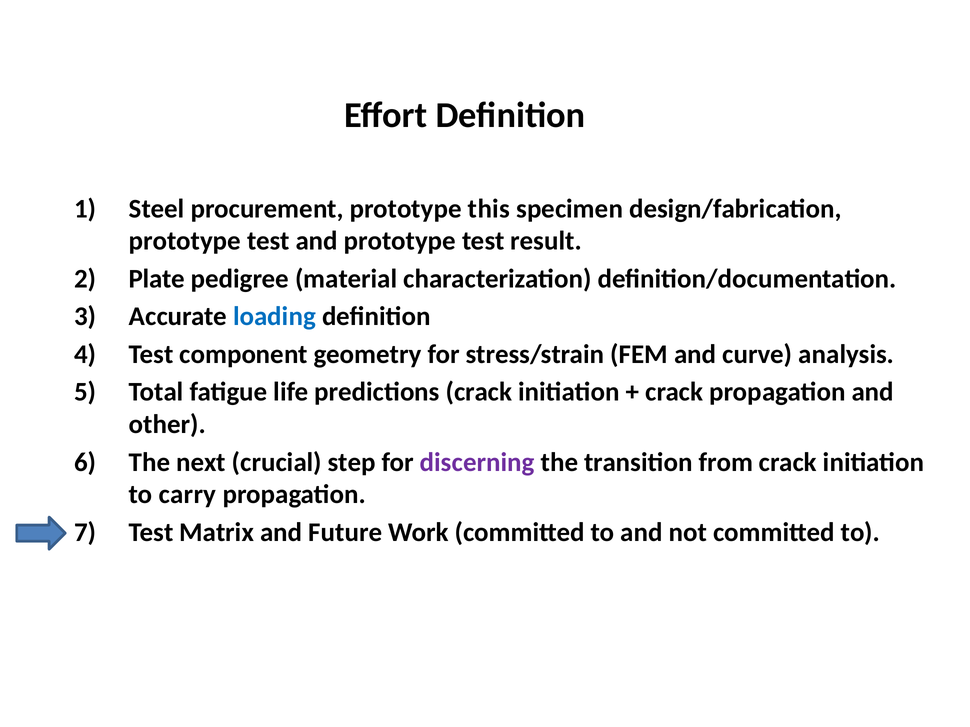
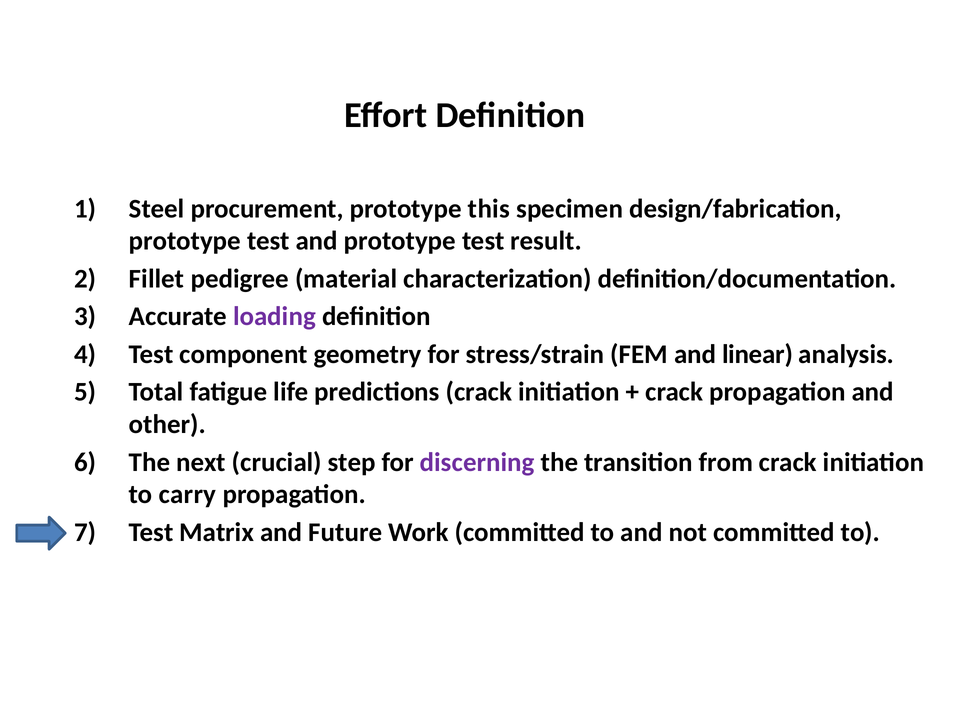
Plate: Plate -> Fillet (157, 279)
loading colour: blue -> purple (274, 317)
curve: curve -> linear (758, 355)
